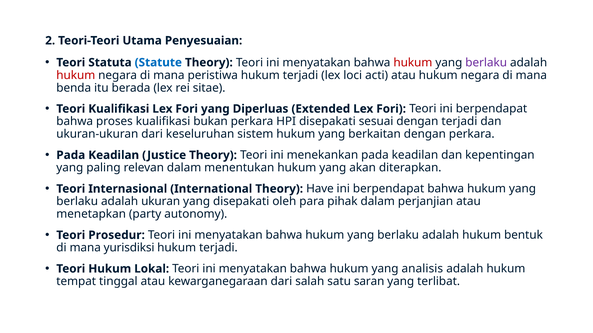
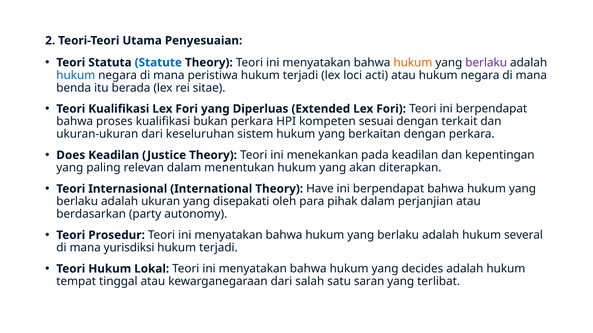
hukum colour: red -> orange (413, 63)
hukum colour: red -> blue (76, 75)
HPI disepakati: disepakati -> kompeten (327, 122)
dengan terjadi: terjadi -> terkait (459, 122)
Pada: Pada -> Does (71, 155)
menetapkan: menetapkan -> berdasarkan (91, 214)
bentuk: bentuk -> several (524, 235)
analisis: analisis -> decides (422, 269)
